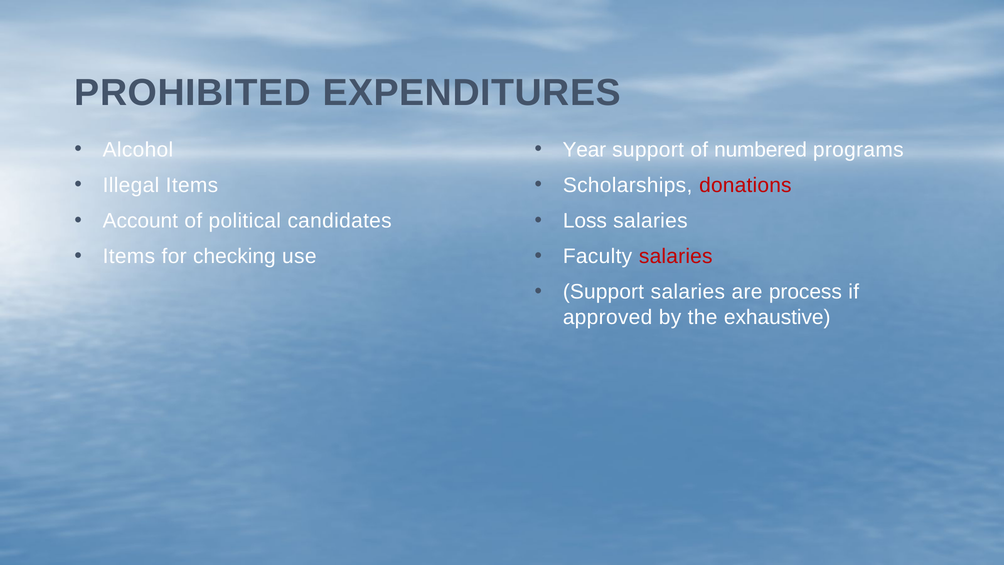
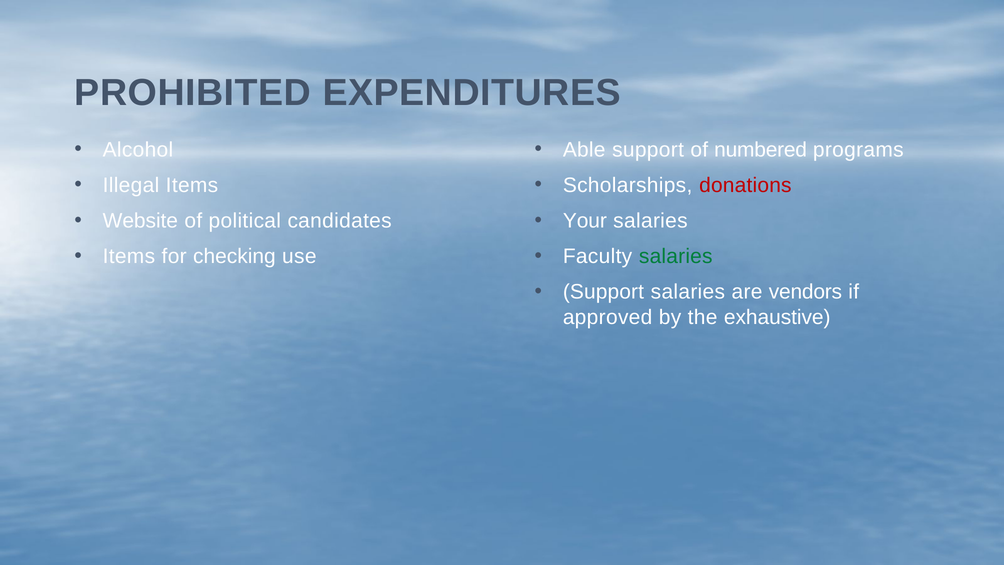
Year: Year -> Able (584, 150)
Account: Account -> Website (140, 221)
Loss: Loss -> Your (585, 221)
salaries colour: red -> green (676, 256)
process: process -> vendors (805, 292)
